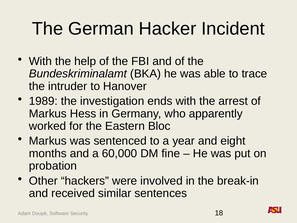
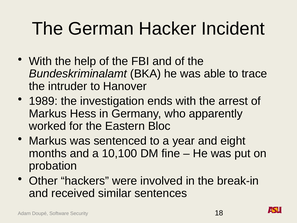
60,000: 60,000 -> 10,100 (120, 153)
